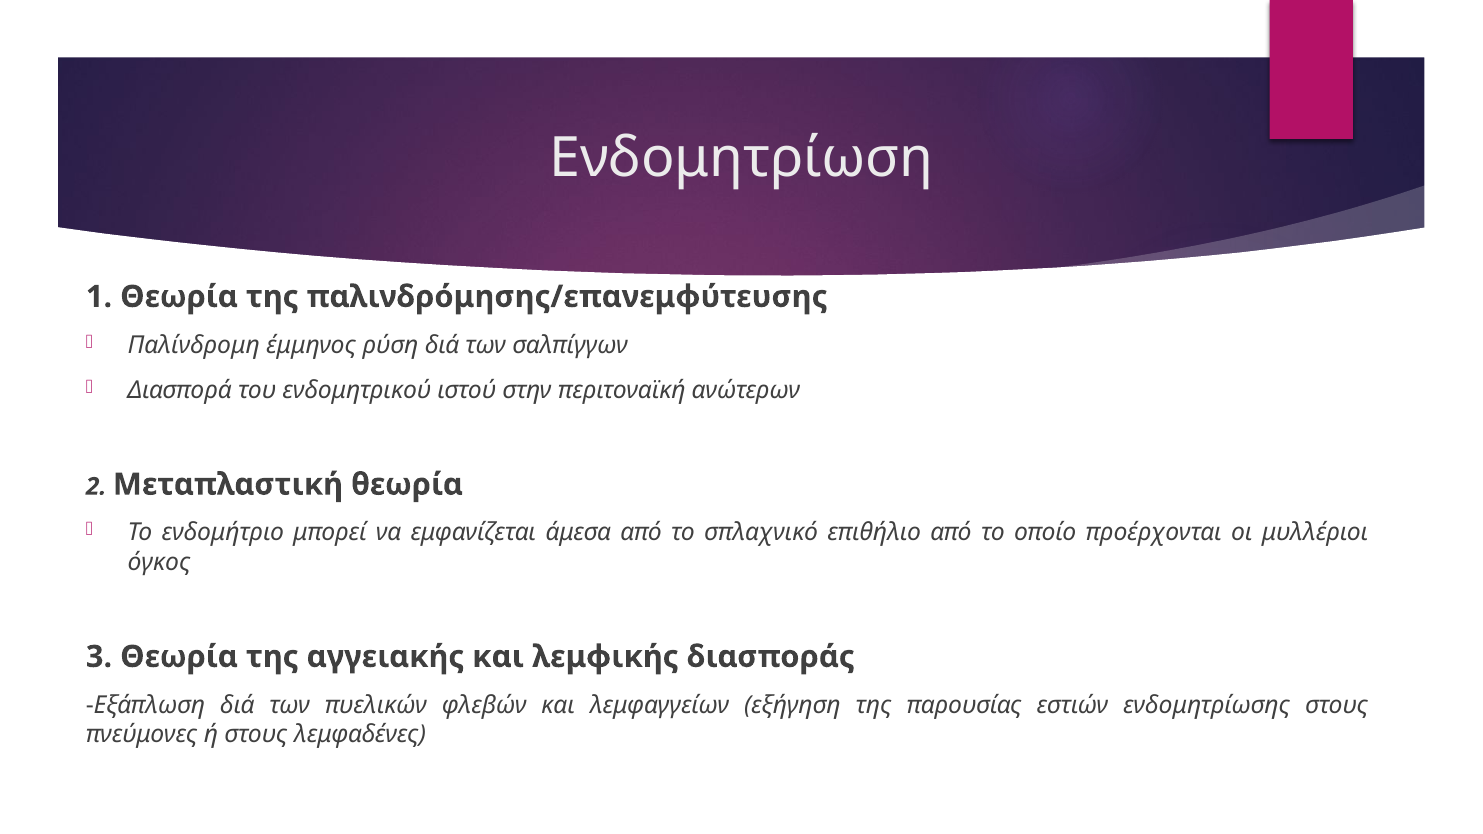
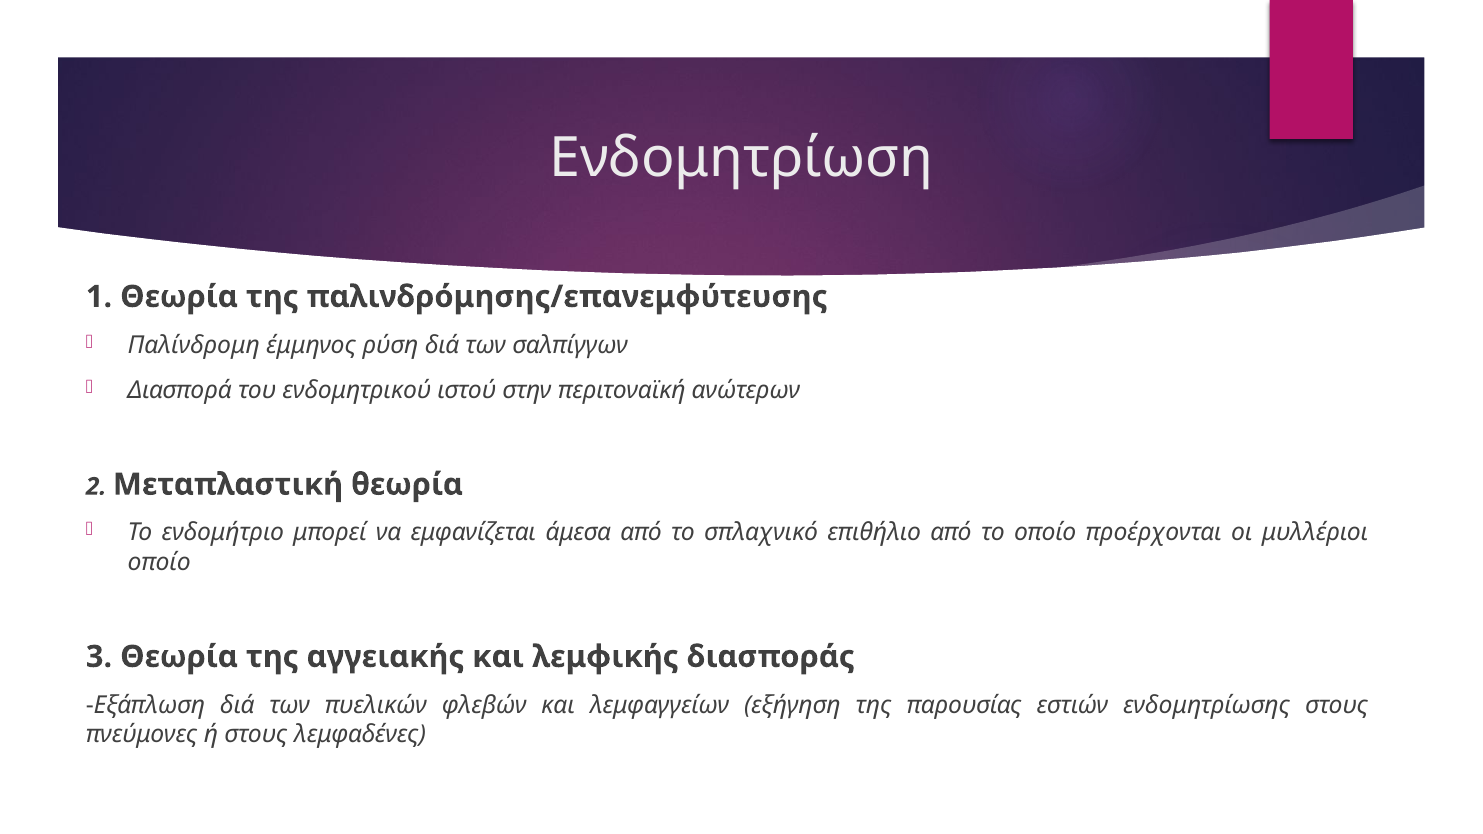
όγκος: όγκος -> οποίο (159, 563)
